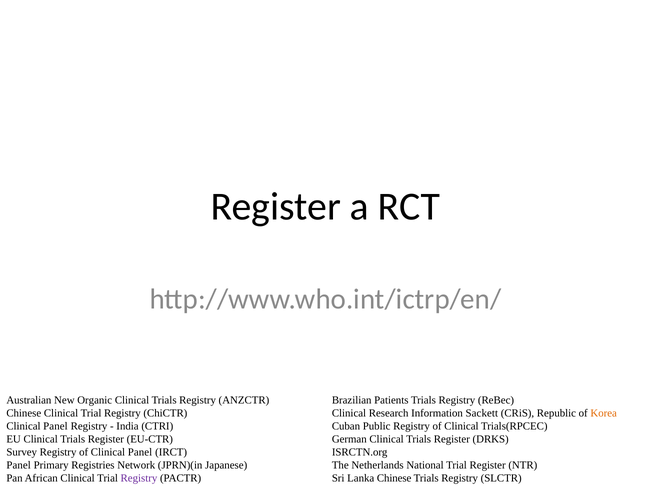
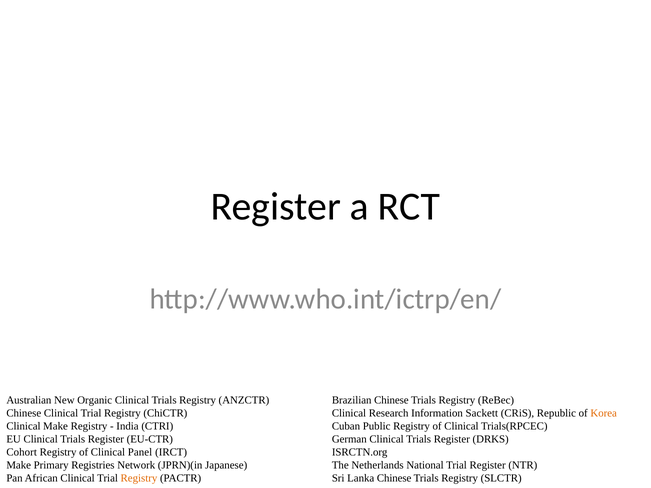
Brazilian Patients: Patients -> Chinese (391, 400)
Panel: Panel -> Make (55, 426)
Survey: Survey -> Cohort (22, 452)
Panel: Panel -> Make (19, 465)
Registry colour: purple -> orange (139, 478)
